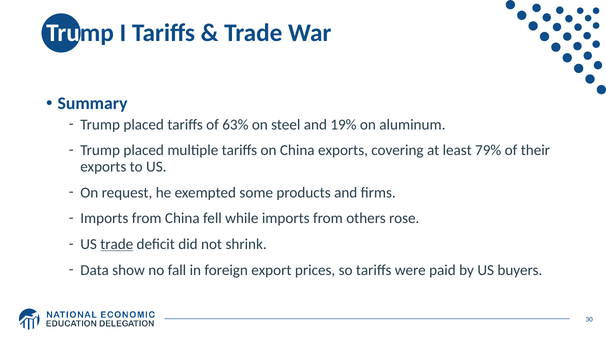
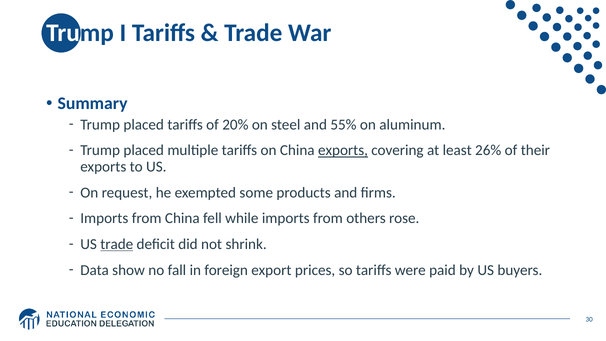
63%: 63% -> 20% (235, 125)
19%: 19% -> 55% (343, 125)
exports underline: none -> present (343, 150)
79%: 79% -> 26% (488, 150)
